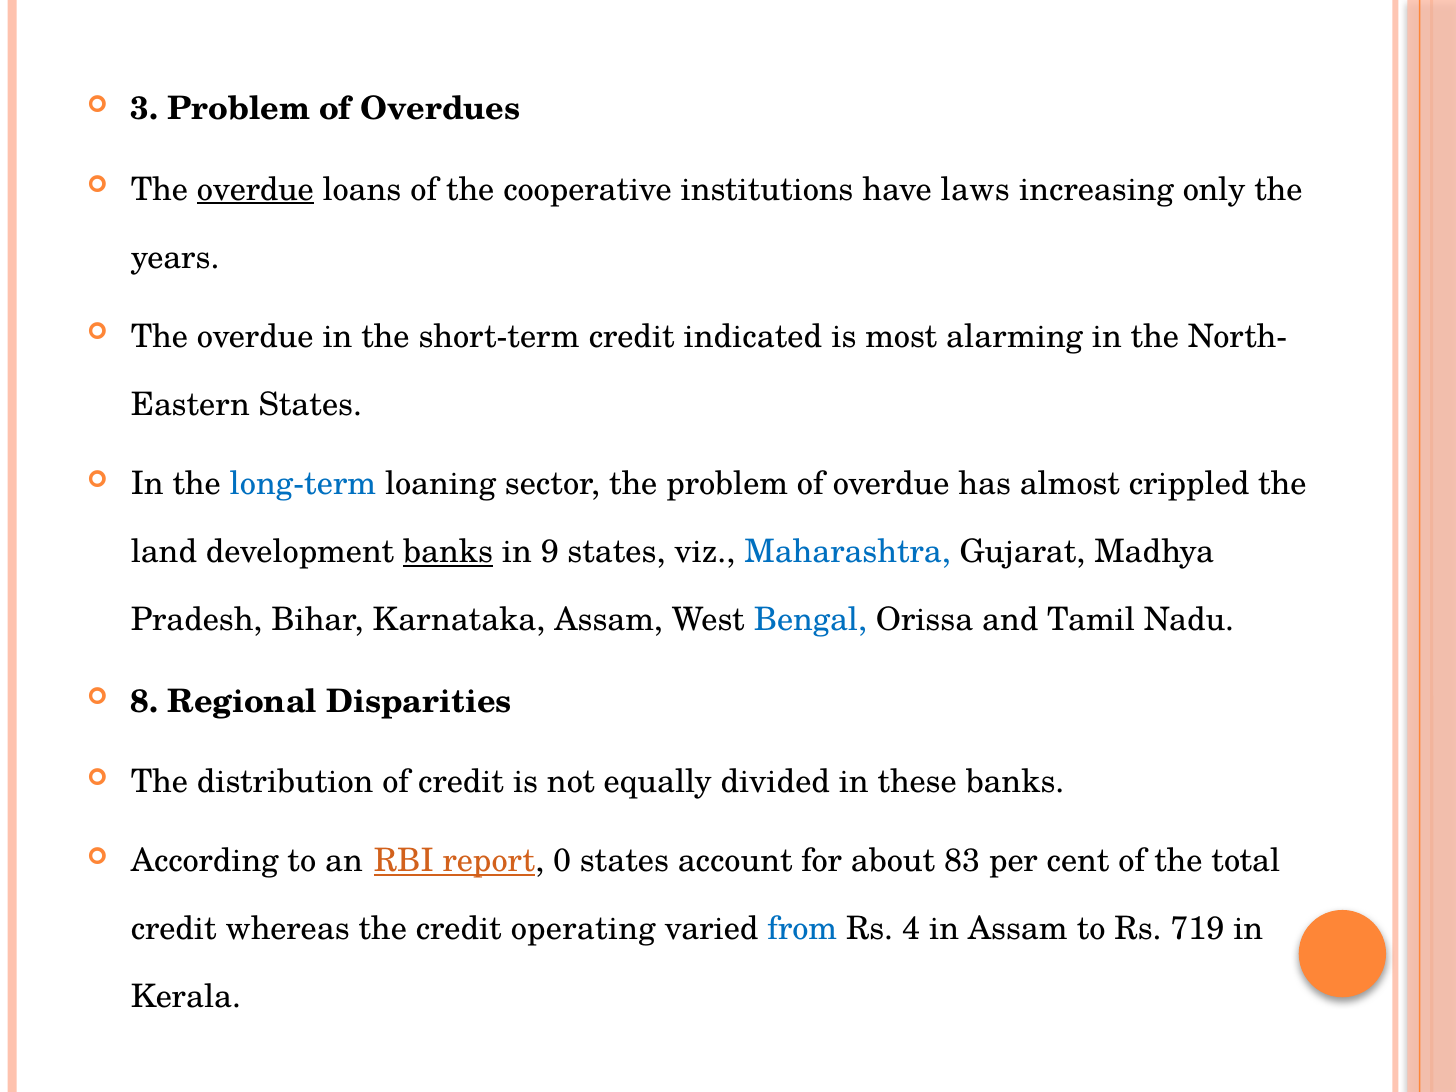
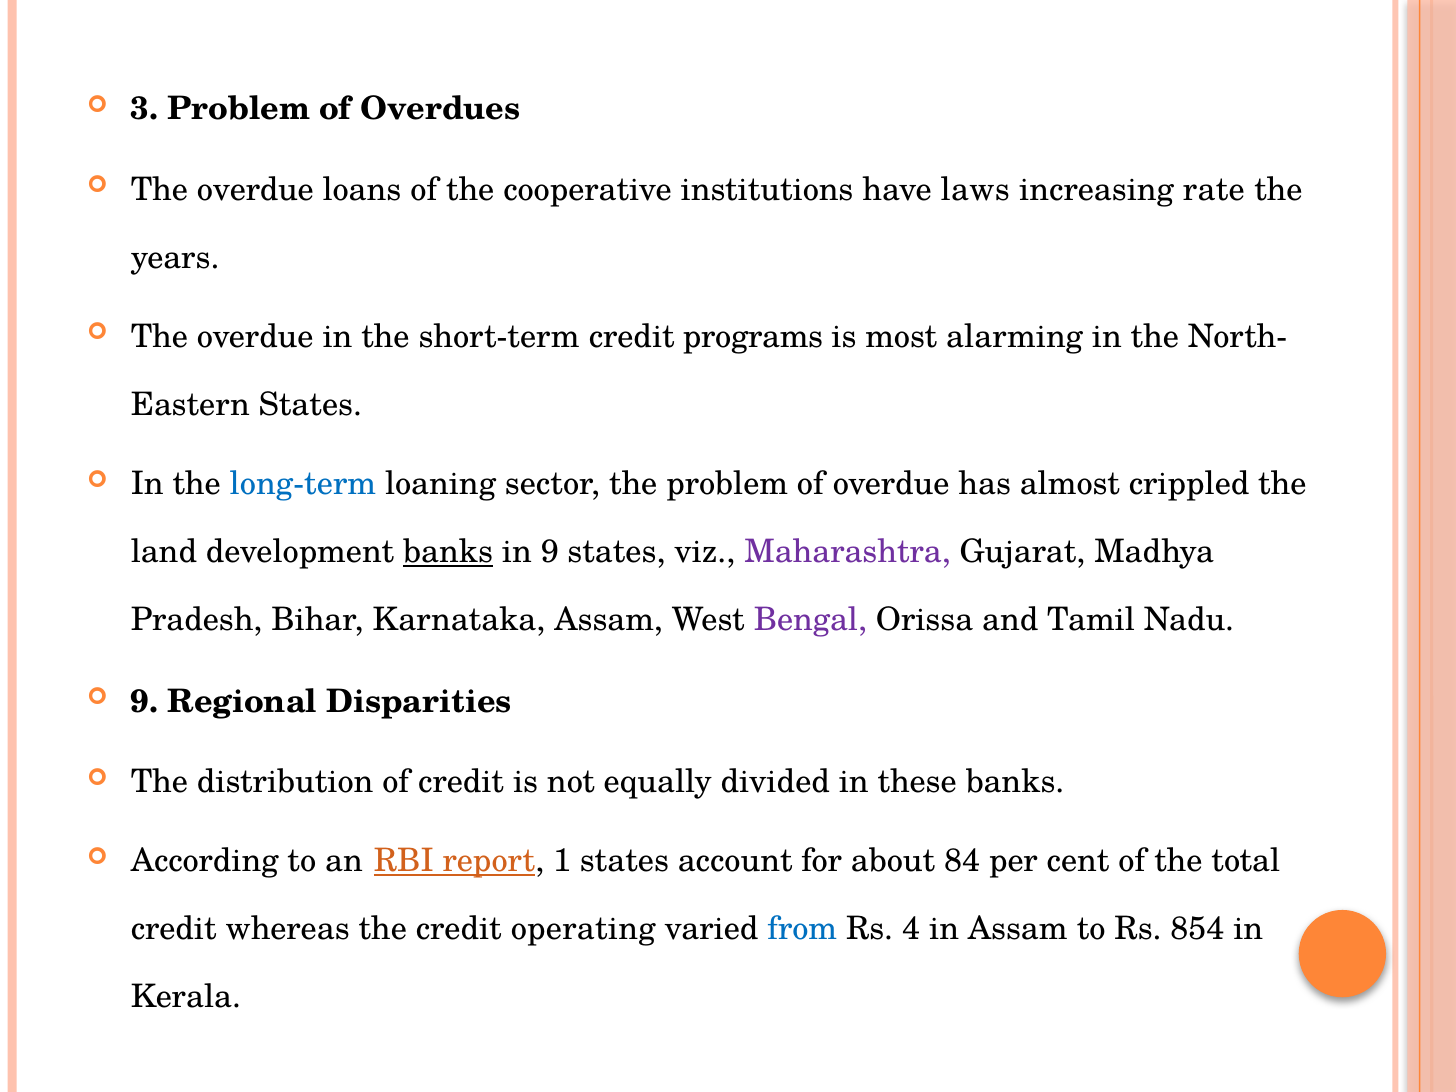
overdue underline: present -> none (255, 189)
only: only -> rate (1214, 189)
indicated: indicated -> programs (753, 337)
Maharashtra colour: blue -> purple (848, 552)
Bengal colour: blue -> purple (810, 620)
8: 8 -> 9 (145, 701)
0: 0 -> 1 (562, 861)
83: 83 -> 84 (962, 861)
719: 719 -> 854 (1197, 929)
